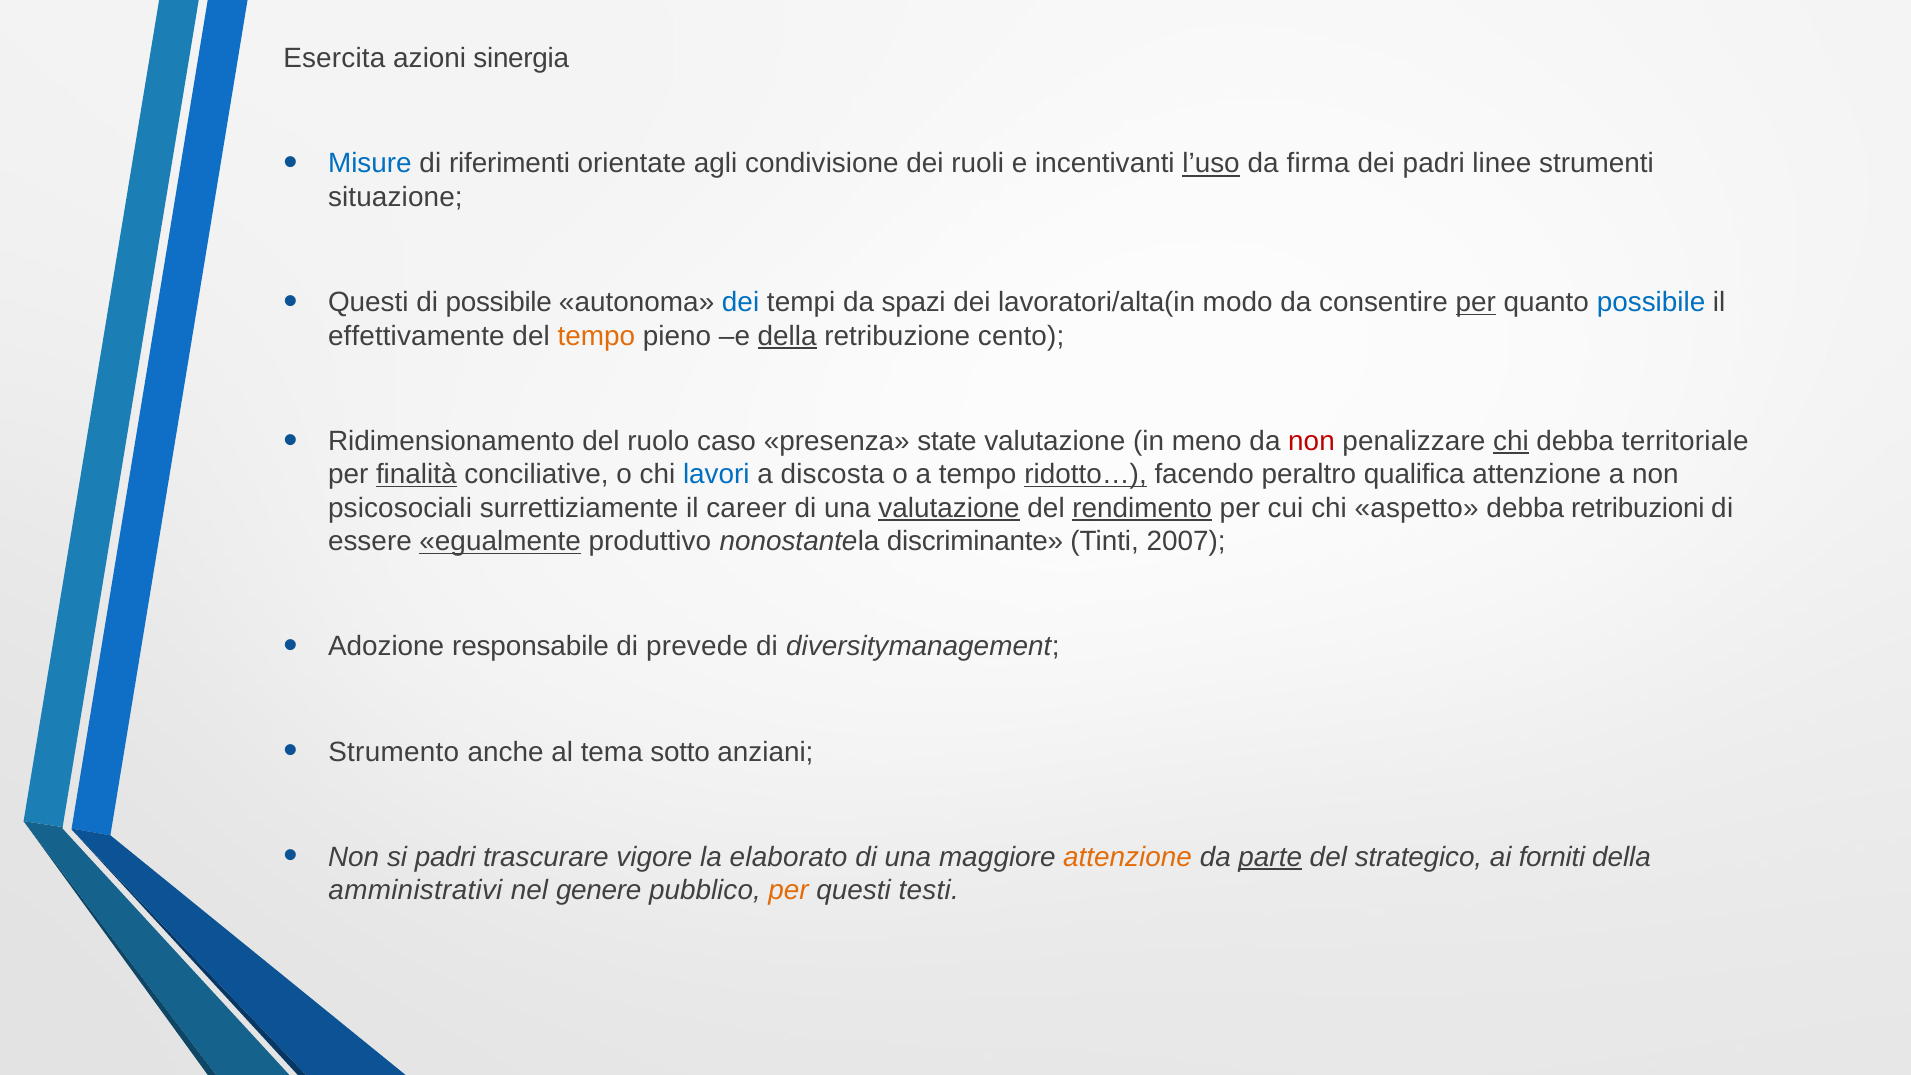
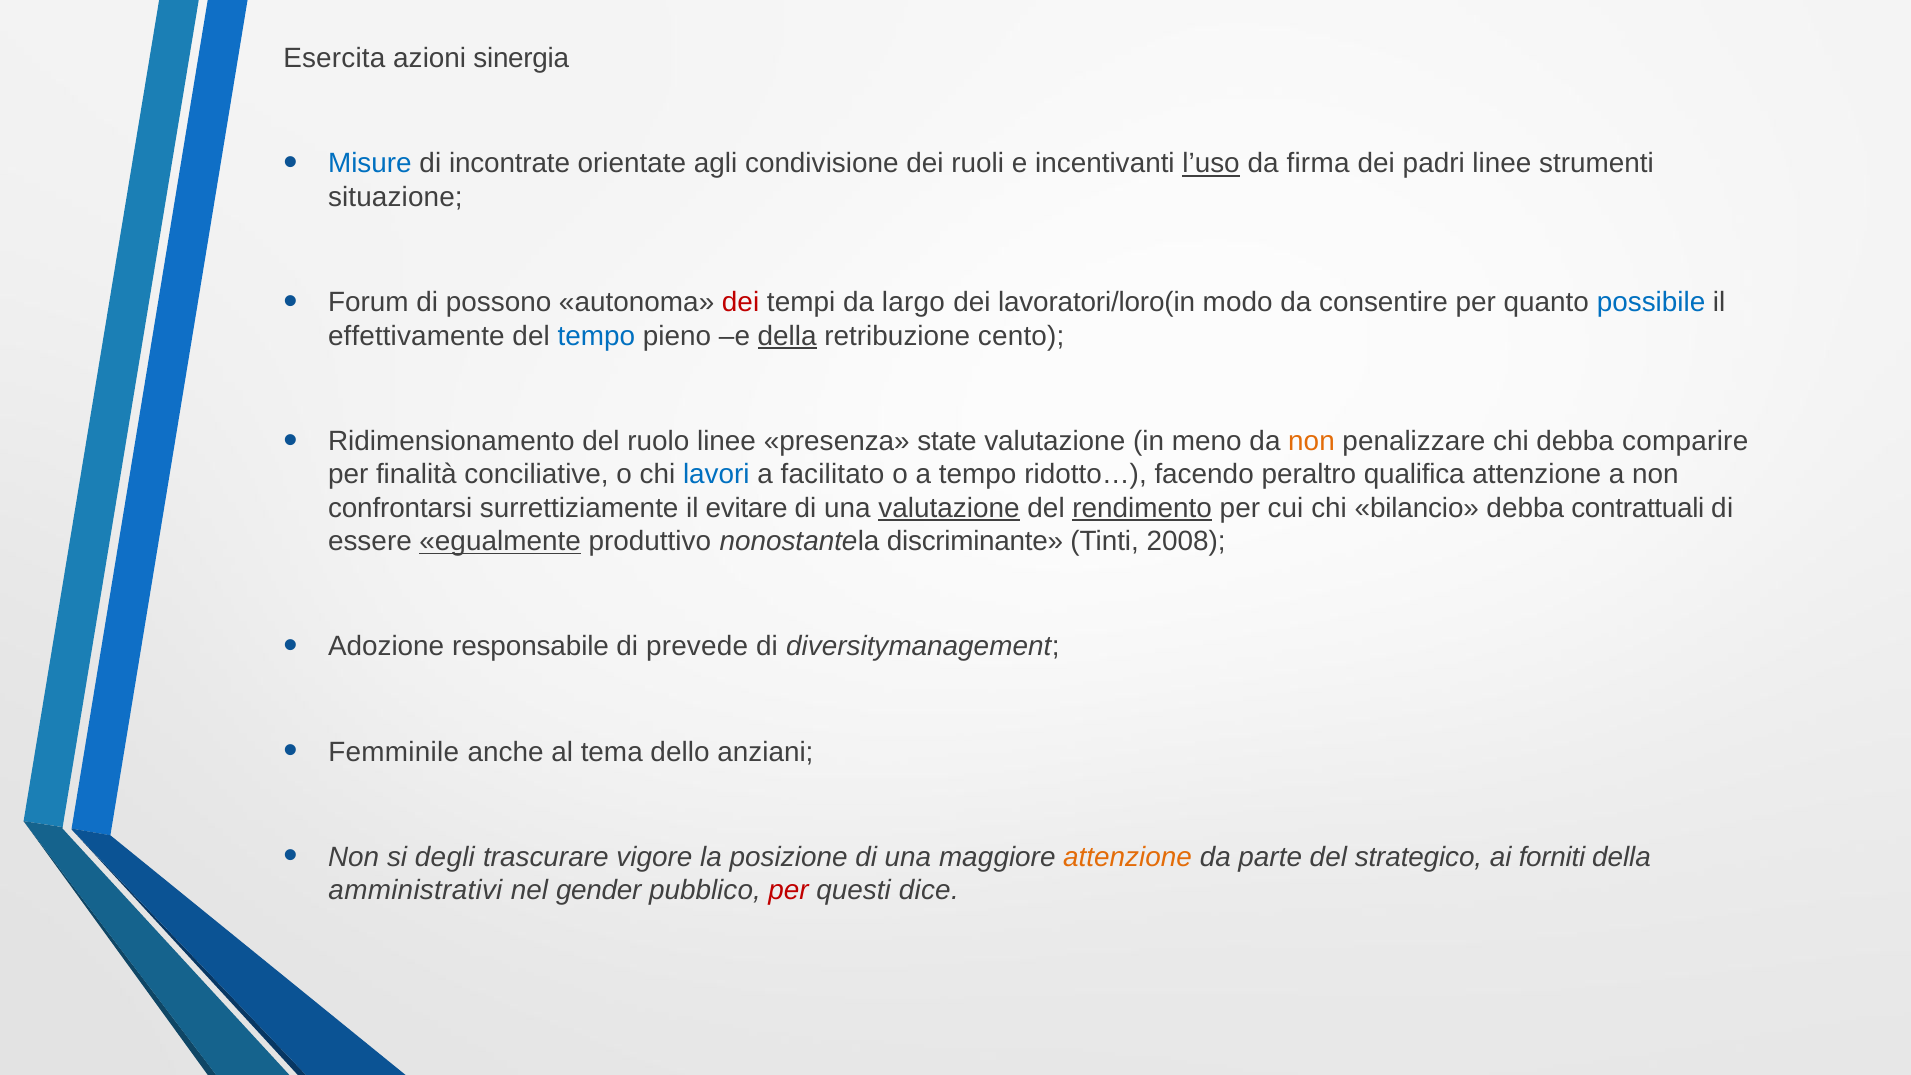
riferimenti: riferimenti -> incontrate (510, 164)
Questi: Questi -> Forum (368, 302)
di possibile: possibile -> possono (499, 302)
dei colour: blue -> red (741, 302)
spazi: spazi -> largo (913, 302)
lavoratori/alta(in: lavoratori/alta(in -> lavoratori/loro(in (1097, 302)
per underline: present -> none (1476, 302)
tempo colour: orange -> blue (596, 336)
ruolo caso: caso -> linee (727, 441)
non colour: red -> orange (1311, 441)
chi underline: present -> none (1511, 441)
territoriale: territoriale -> comparire (1685, 441)
finalità underline: present -> none (416, 474)
discosta: discosta -> facilitato (833, 474)
ridotto… underline: present -> none (1086, 474)
psicosociali: psicosociali -> confrontarsi (400, 508)
career: career -> evitare (747, 508)
aspetto: aspetto -> bilancio (1417, 508)
retribuzioni: retribuzioni -> contrattuali (1638, 508)
2007: 2007 -> 2008 (1186, 541)
Strumento: Strumento -> Femminile (394, 752)
sotto: sotto -> dello (680, 752)
si padri: padri -> degli (445, 857)
elaborato: elaborato -> posizione (789, 857)
parte underline: present -> none (1270, 857)
genere: genere -> gender (599, 890)
per colour: orange -> red (789, 890)
testi: testi -> dice (929, 890)
